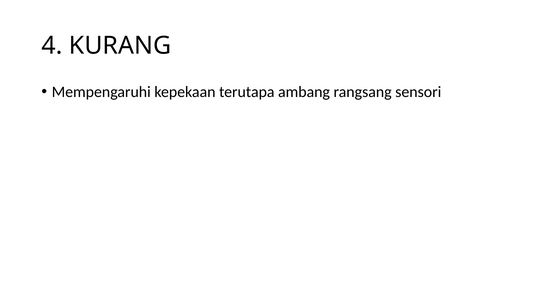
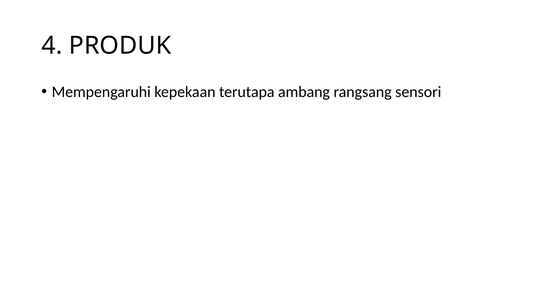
KURANG: KURANG -> PRODUK (120, 46)
